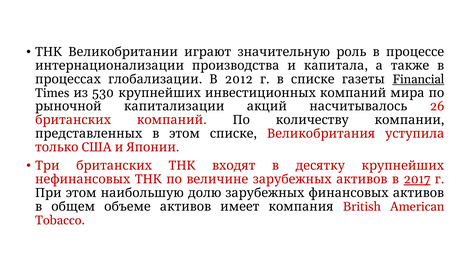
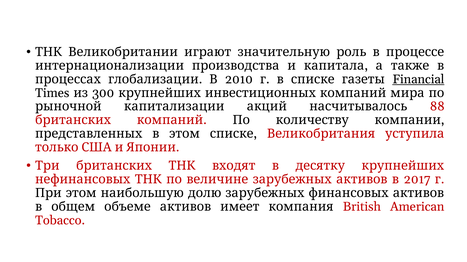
2012: 2012 -> 2010 (239, 79)
530: 530 -> 300 (103, 93)
26: 26 -> 88 (437, 107)
2017 underline: present -> none (417, 180)
